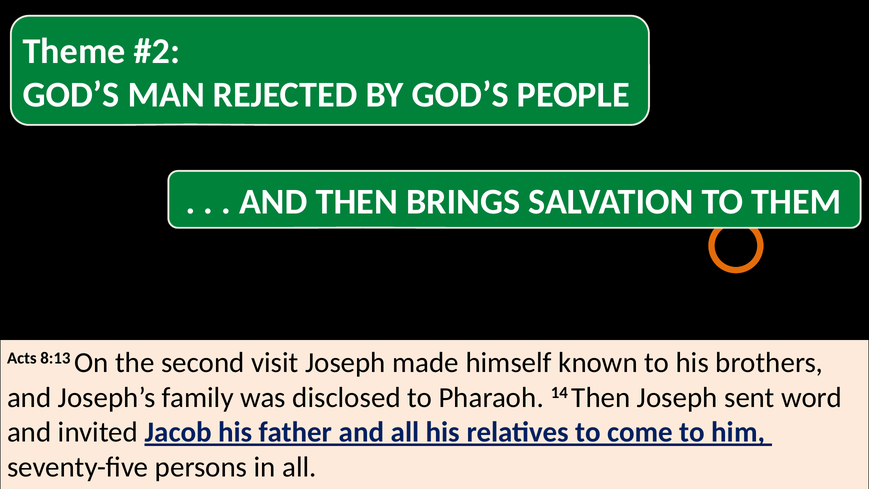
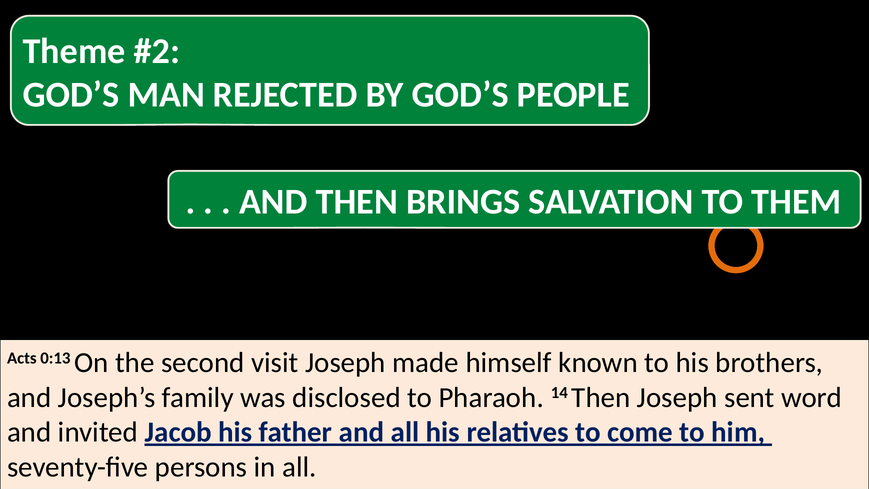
8:13: 8:13 -> 0:13 (55, 358)
